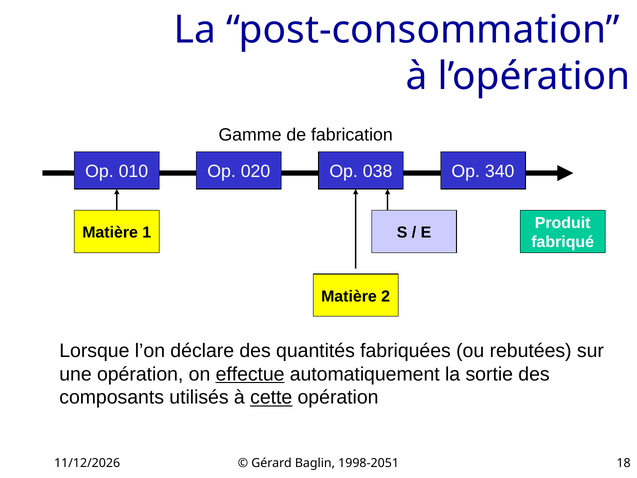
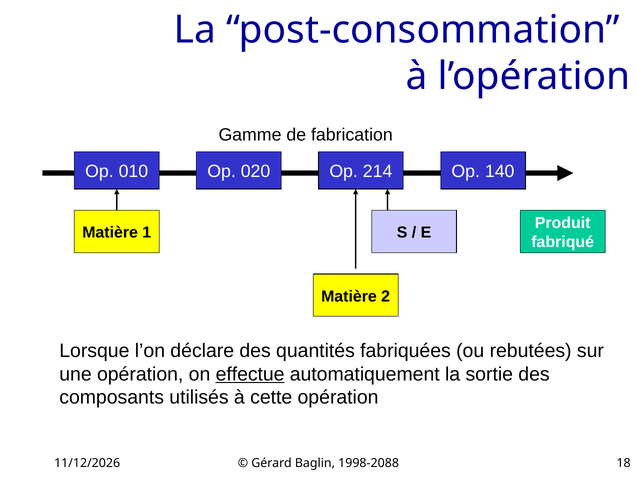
038: 038 -> 214 (378, 172)
340: 340 -> 140 (500, 172)
cette underline: present -> none (271, 397)
1998-2051: 1998-2051 -> 1998-2088 (369, 463)
